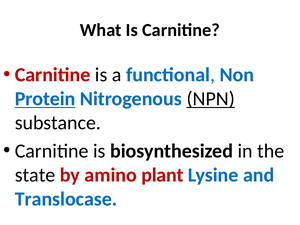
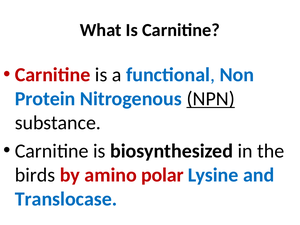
Protein underline: present -> none (45, 99)
state: state -> birds (35, 175)
plant: plant -> polar (162, 175)
